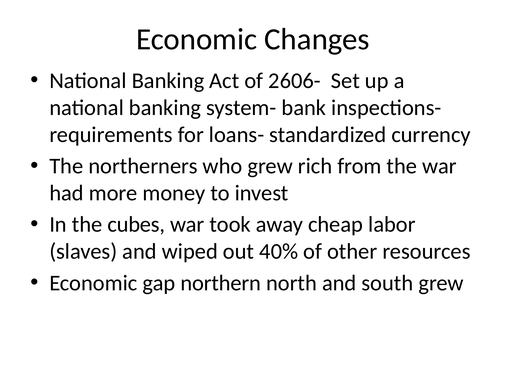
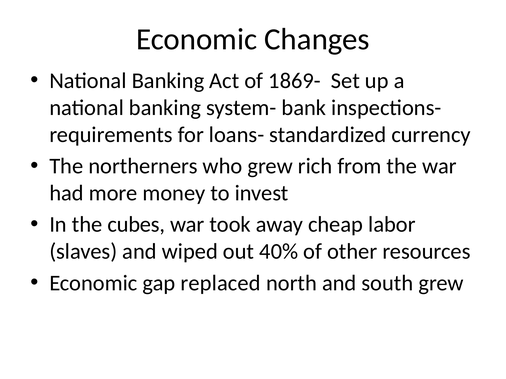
2606-: 2606- -> 1869- (295, 81)
northern: northern -> replaced (221, 283)
